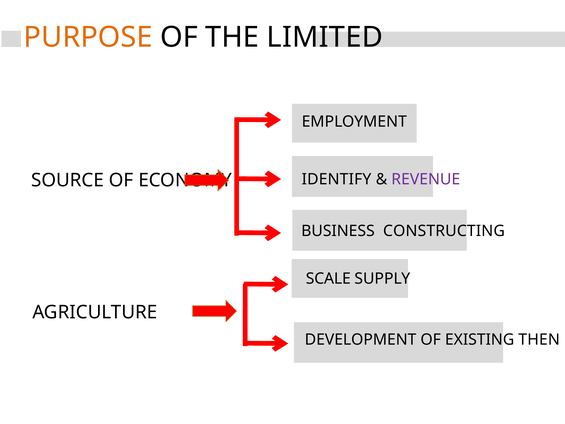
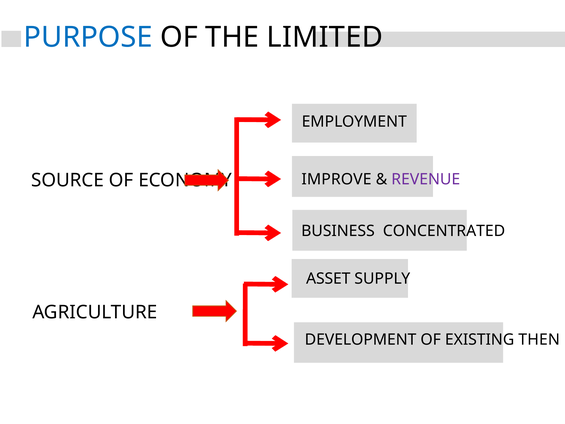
PURPOSE colour: orange -> blue (88, 37)
IDENTIFY: IDENTIFY -> IMPROVE (337, 179)
CONSTRUCTING: CONSTRUCTING -> CONCENTRATED (444, 231)
SCALE: SCALE -> ASSET (328, 278)
